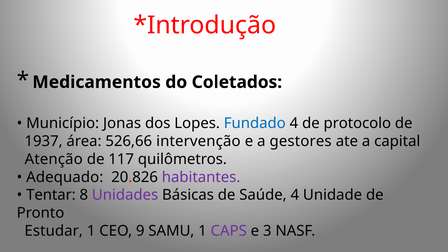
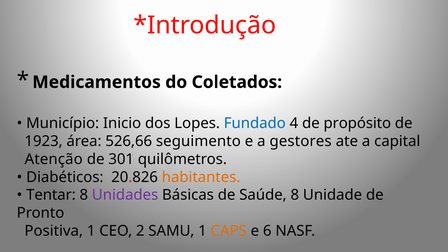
Jonas: Jonas -> Inicio (122, 123)
protocolo: protocolo -> propósito (357, 123)
1937: 1937 -> 1923 (44, 141)
intervenção: intervenção -> seguimento (198, 141)
117: 117 -> 301 (121, 159)
Adequado: Adequado -> Diabéticos (65, 177)
habitantes colour: purple -> orange (201, 177)
Saúde 4: 4 -> 8 (295, 195)
Estudar: Estudar -> Positiva (54, 231)
9: 9 -> 2 (140, 231)
CAPS colour: purple -> orange (229, 231)
3: 3 -> 6 (267, 231)
